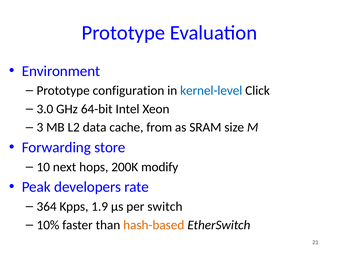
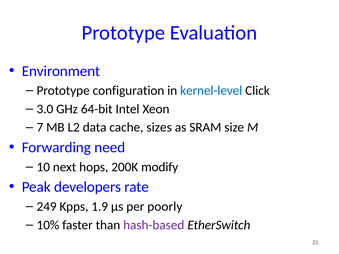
3: 3 -> 7 (40, 128)
from: from -> sizes (159, 128)
store: store -> need (110, 148)
364: 364 -> 249 (47, 207)
switch: switch -> poorly (165, 207)
hash-based colour: orange -> purple (154, 225)
